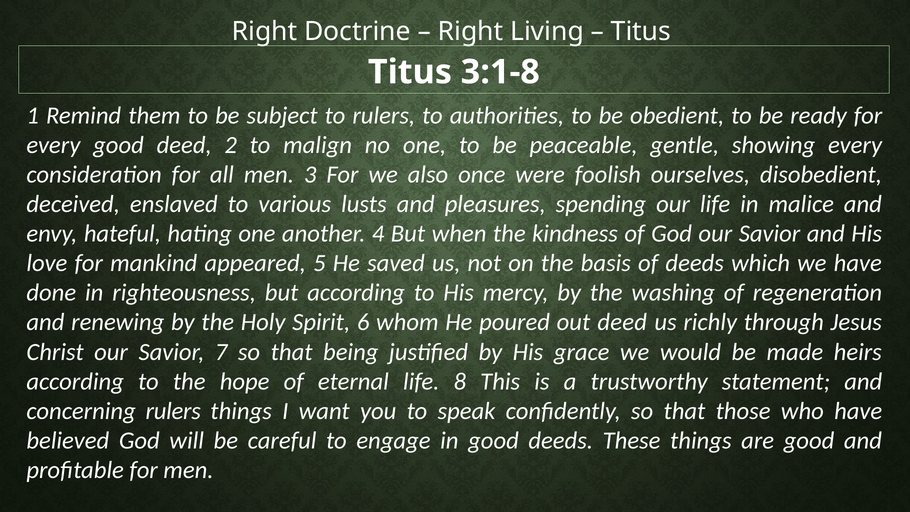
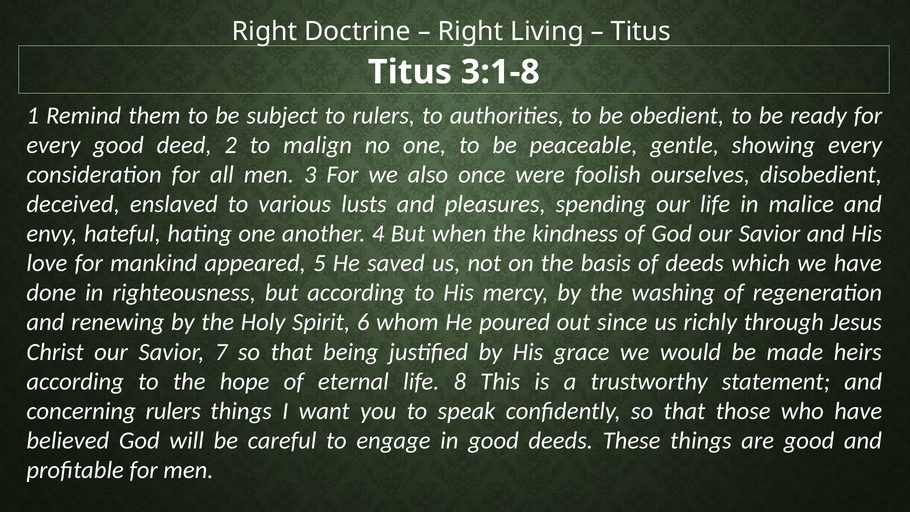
out deed: deed -> since (622, 322)
